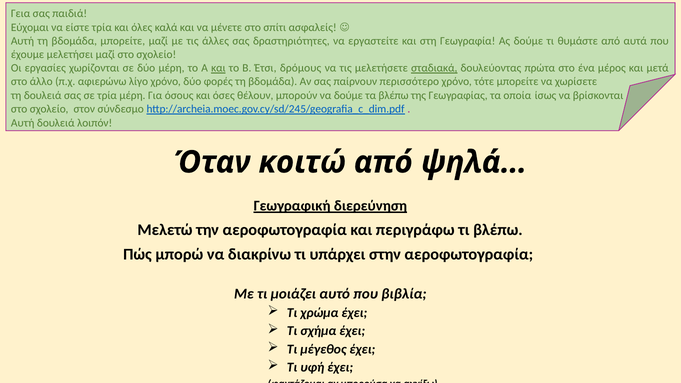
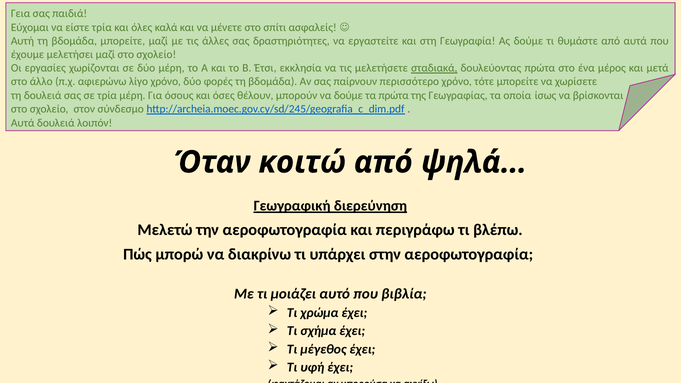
και underline: present -> none (218, 68)
δρόμους: δρόμους -> εκκλησία (301, 68)
τα βλέπω: βλέπω -> πρώτα (394, 95)
Αυτή: Αυτή -> Αυτά (23, 123)
